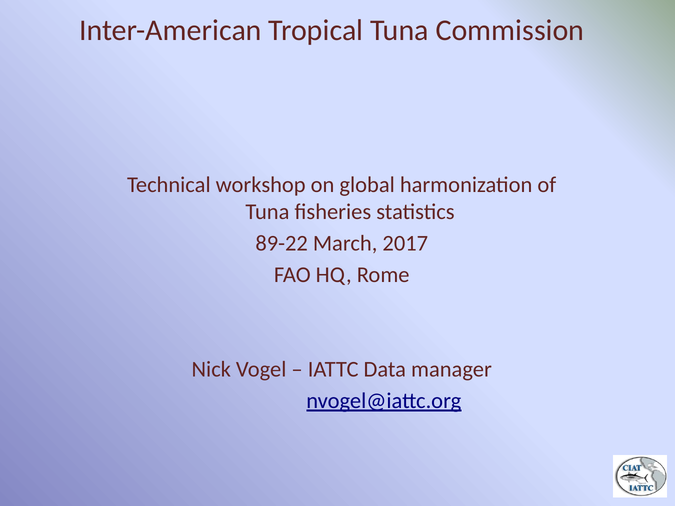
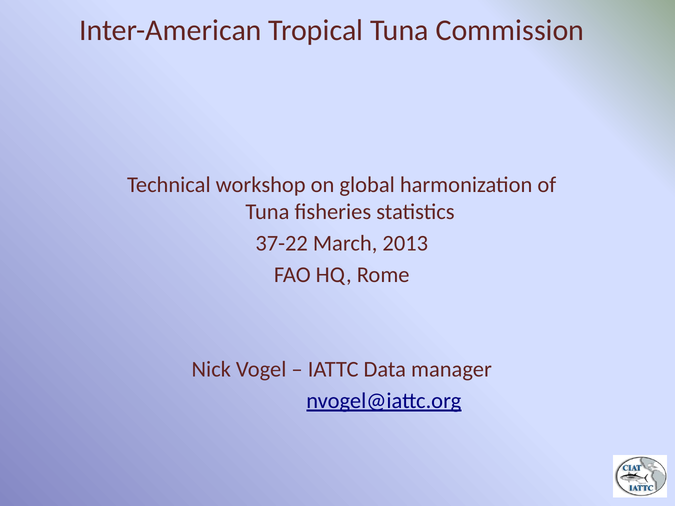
89-22: 89-22 -> 37-22 (282, 243)
2017: 2017 -> 2013 (405, 243)
